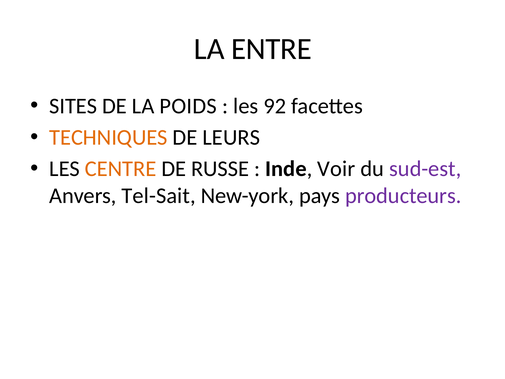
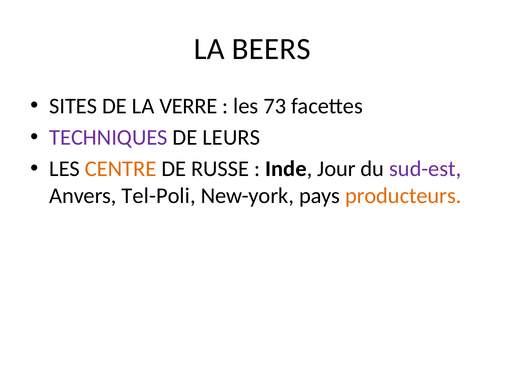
ENTRE: ENTRE -> BEERS (271, 49)
POIDS: POIDS -> VERRE (188, 106)
92: 92 -> 73 (275, 106)
TECHNIQUES colour: orange -> purple (108, 137)
Voir: Voir -> Jour (336, 169)
Tel-Sait: Tel-Sait -> Tel-Poli (159, 196)
producteurs colour: purple -> orange (403, 196)
